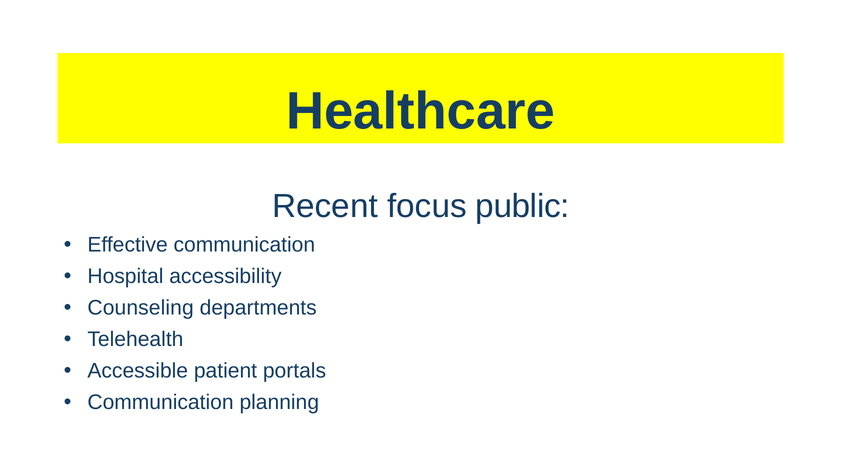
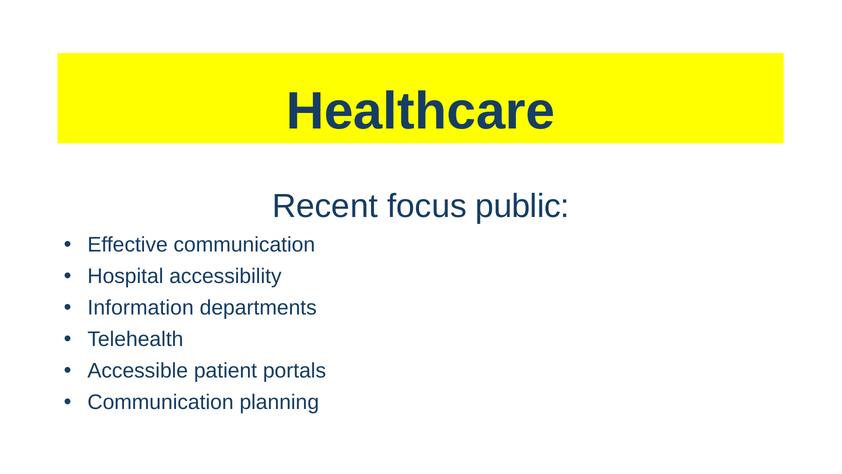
Counseling: Counseling -> Information (141, 308)
